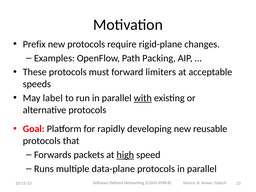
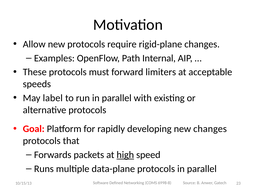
Prefix: Prefix -> Allow (34, 44)
Packing: Packing -> Internal (159, 58)
with underline: present -> none (143, 98)
new reusable: reusable -> changes (210, 129)
